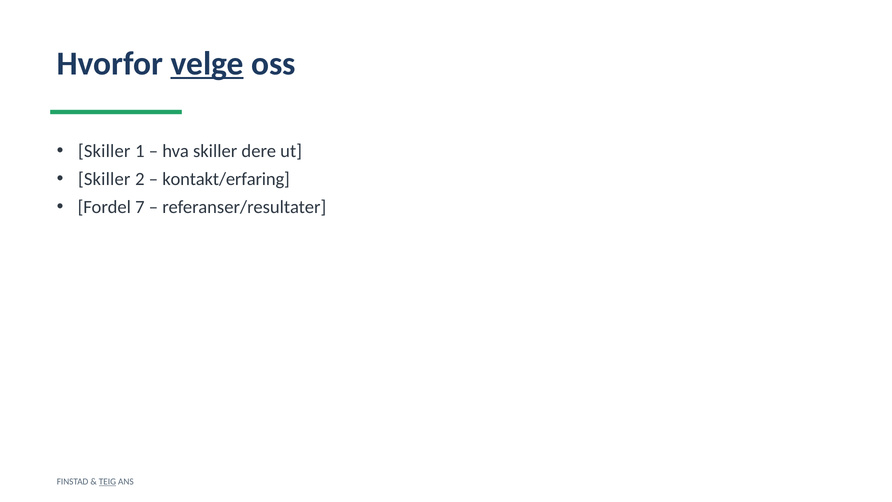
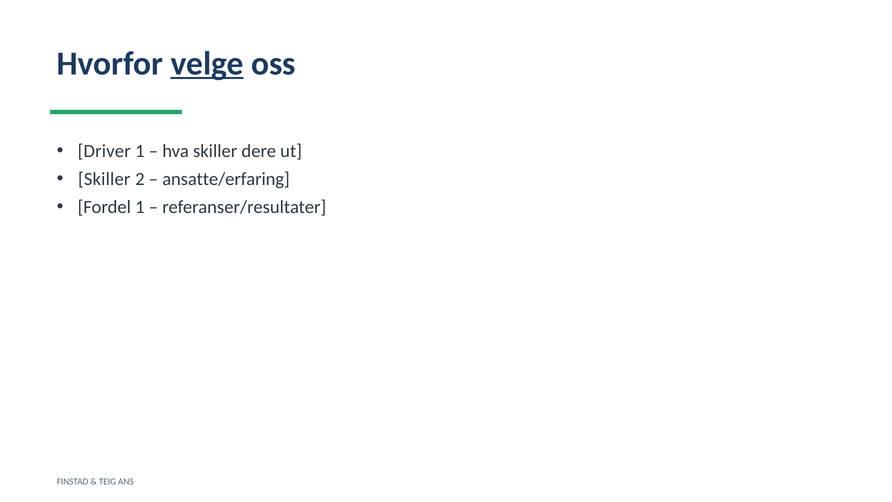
Skiller: Skiller -> Driver (104, 151)
kontakt/erfaring: kontakt/erfaring -> ansatte/erfaring (226, 179)
Fordel 7: 7 -> 1 (140, 207)
TEIG underline: present -> none (107, 481)
